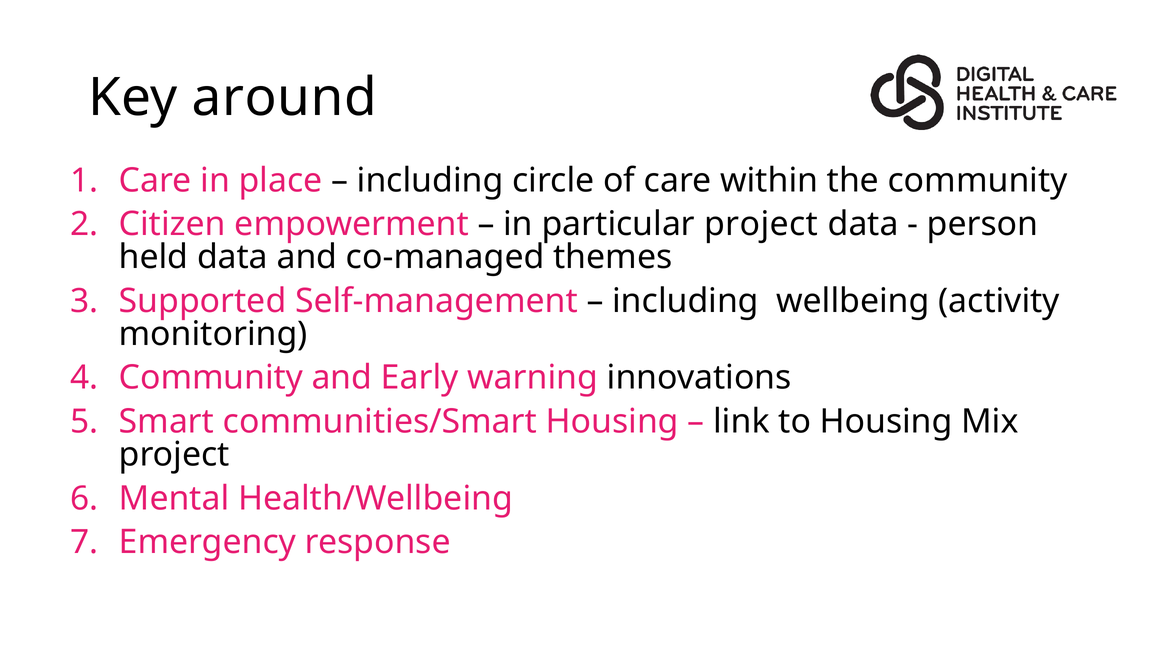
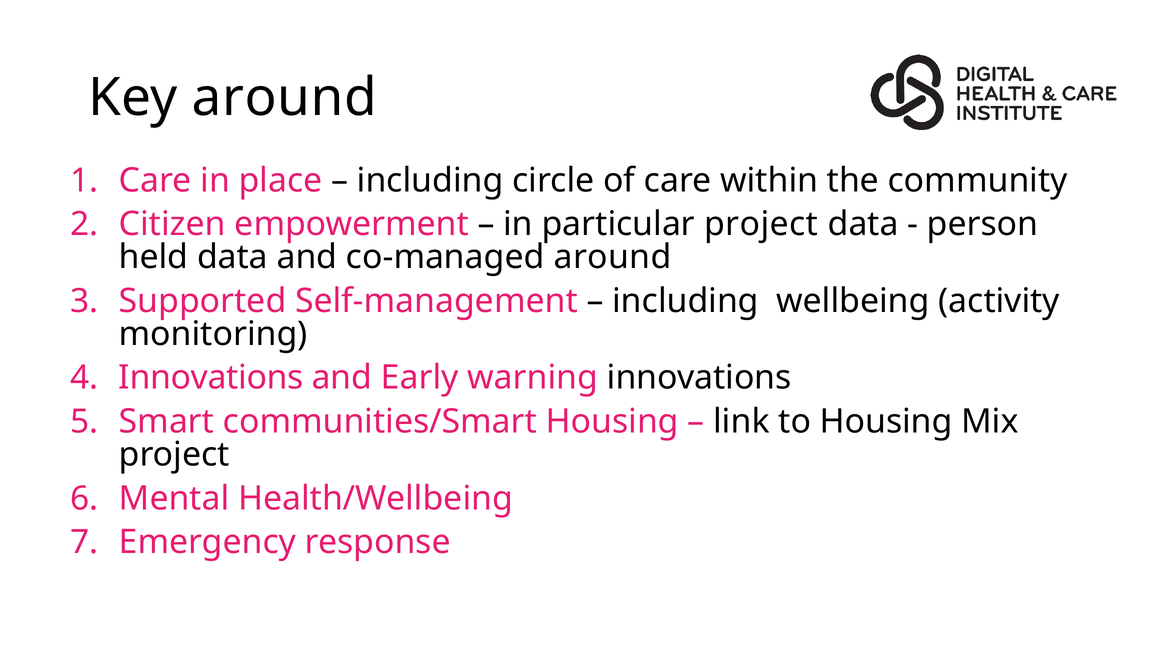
co-managed themes: themes -> around (613, 257)
Community: Community -> Innovations (211, 378)
